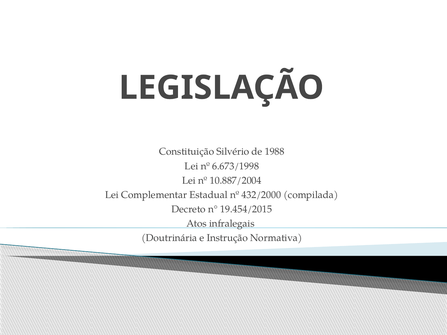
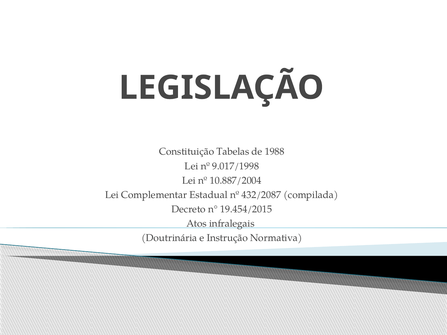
Silvério: Silvério -> Tabelas (233, 152)
6.673/1998: 6.673/1998 -> 9.017/1998 (236, 166)
432/2000: 432/2000 -> 432/2087 (261, 195)
